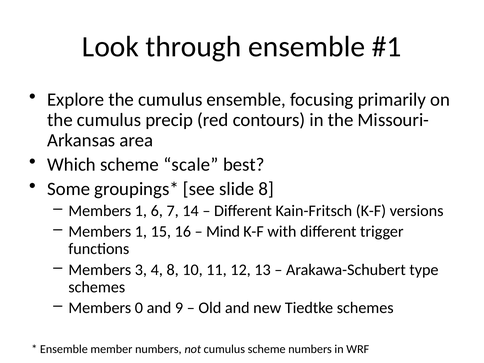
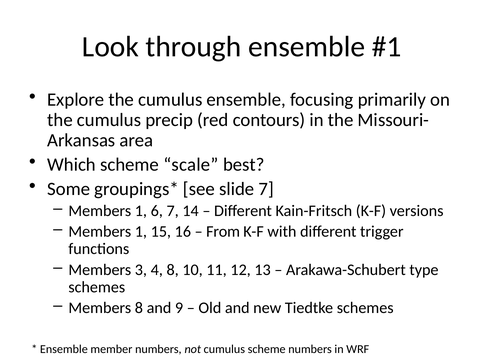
slide 8: 8 -> 7 (266, 189)
Mind: Mind -> From (223, 232)
Members 0: 0 -> 8 (139, 308)
